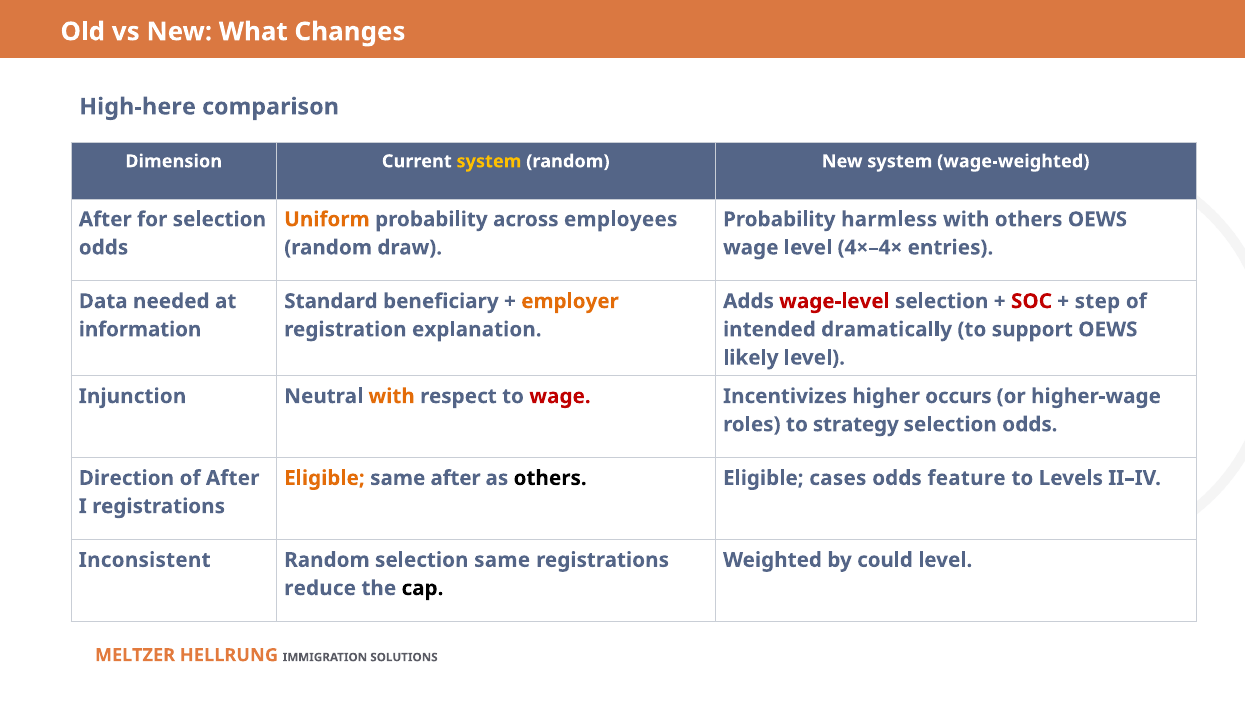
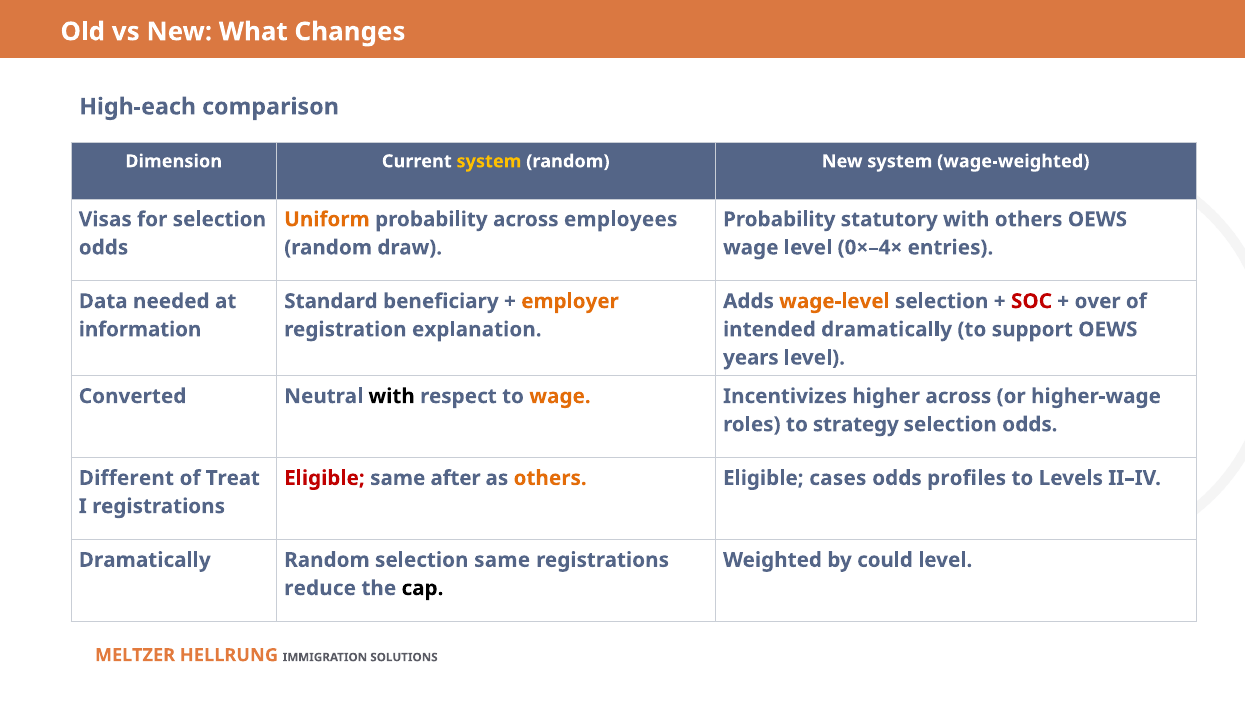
High-here: High-here -> High-each (138, 107)
After: After -> Visas (105, 219)
harmless: harmless -> statutory (889, 219)
4×–4×: 4×–4× -> 0×–4× (870, 247)
wage‑level colour: red -> orange (834, 301)
step: step -> over (1098, 301)
likely: likely -> years (751, 357)
Injunction: Injunction -> Converted (133, 396)
with colour: orange -> black (392, 396)
wage colour: red -> orange (560, 396)
higher occurs: occurs -> across (958, 396)
Direction: Direction -> Different (126, 478)
of After: After -> Treat (233, 478)
Eligible colour: orange -> red (324, 478)
others colour: black -> orange (550, 478)
feature: feature -> profiles (967, 478)
Inconsistent: Inconsistent -> Dramatically (145, 559)
